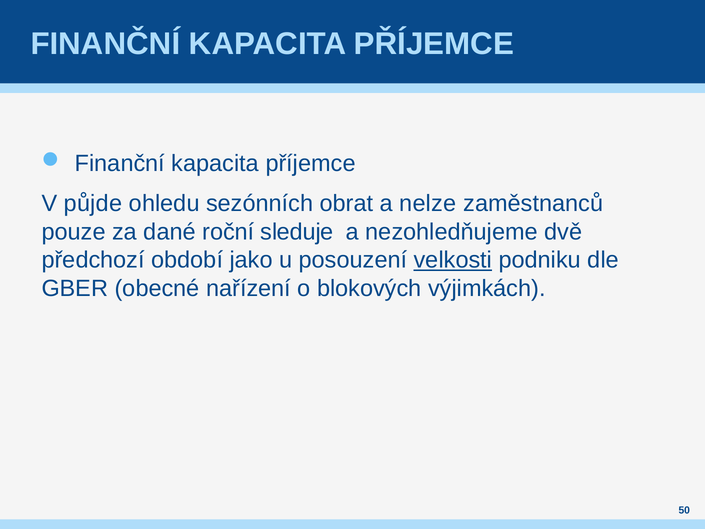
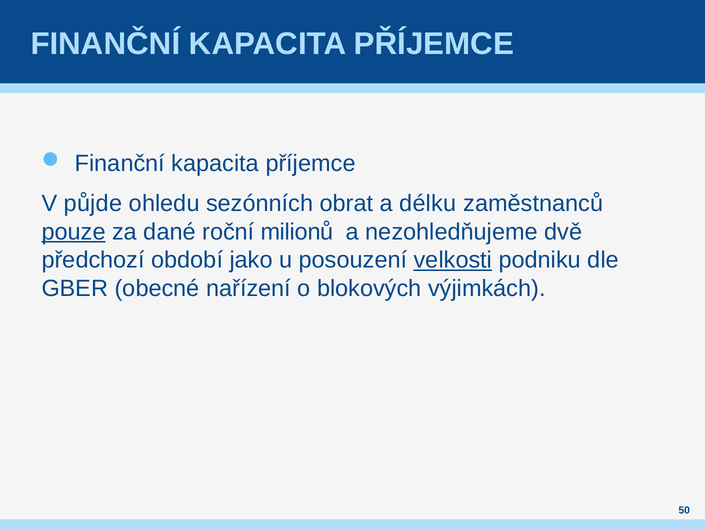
nelze: nelze -> délku (428, 204)
pouze underline: none -> present (74, 232)
sleduje: sleduje -> milionů (297, 232)
